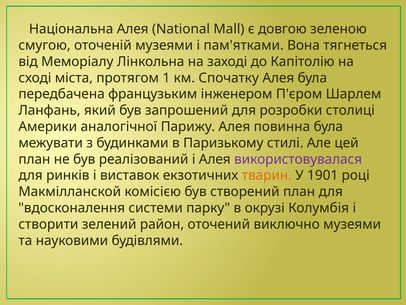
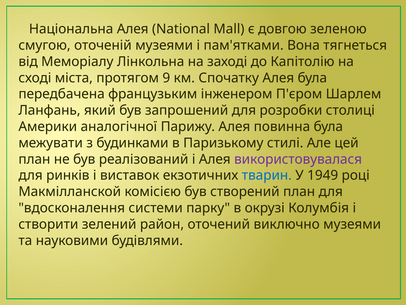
1: 1 -> 9 (166, 78)
тварин colour: orange -> blue (267, 175)
1901: 1901 -> 1949 (323, 175)
